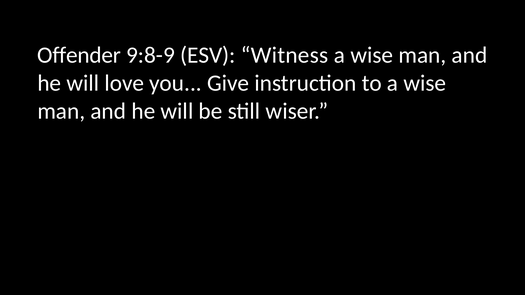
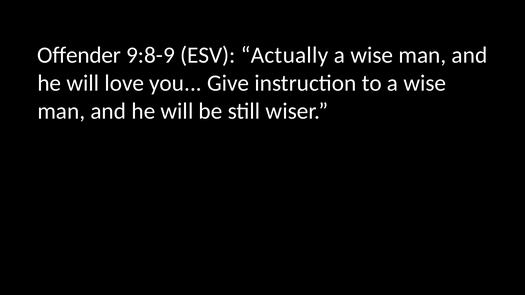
Witness: Witness -> Actually (285, 55)
